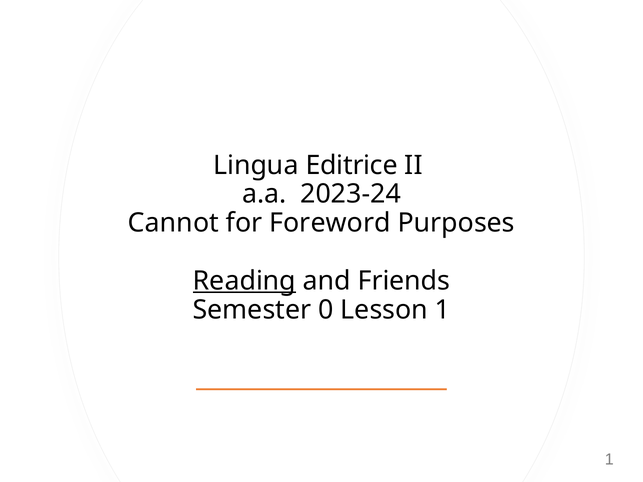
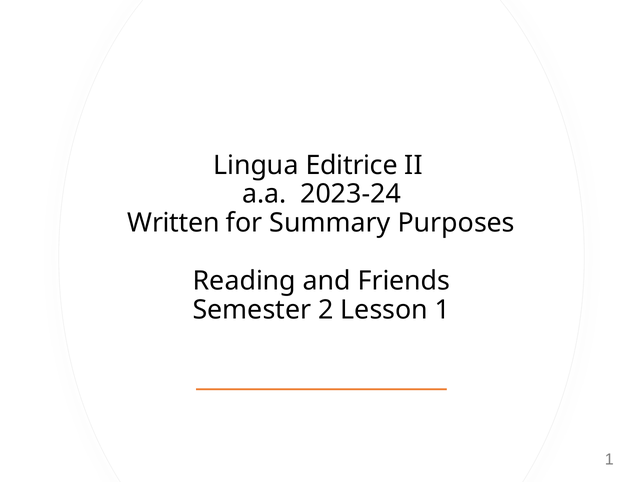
Cannot: Cannot -> Written (174, 223)
Foreword: Foreword -> Summary (330, 223)
Reading underline: present -> none (244, 281)
0: 0 -> 2 (326, 310)
